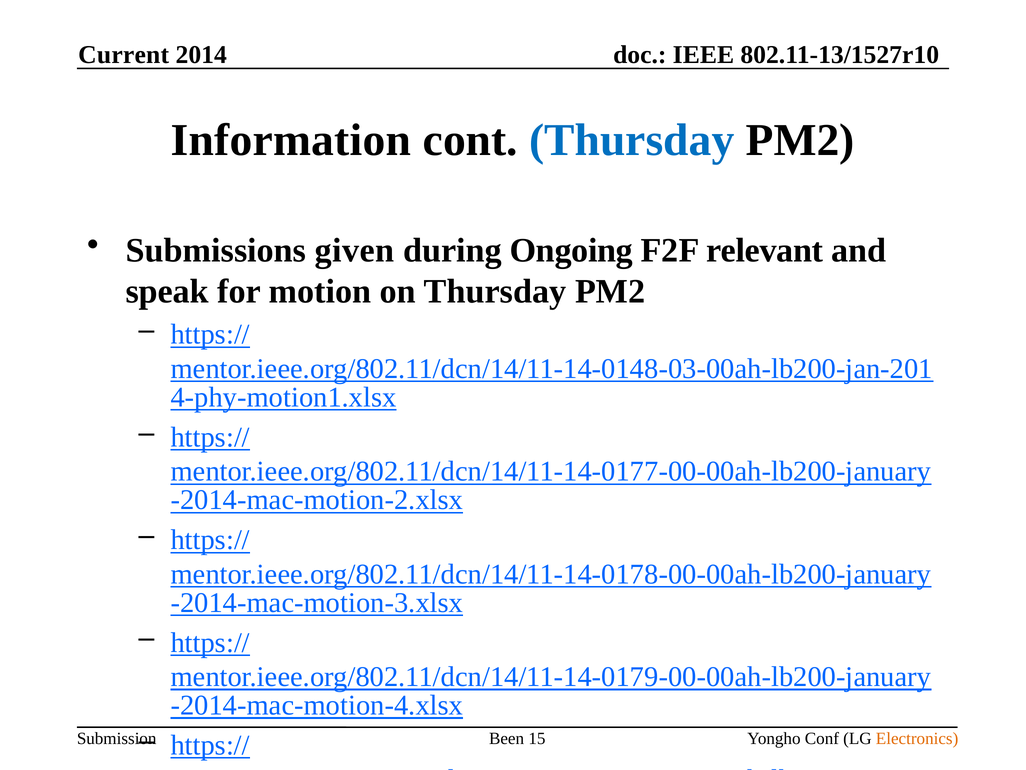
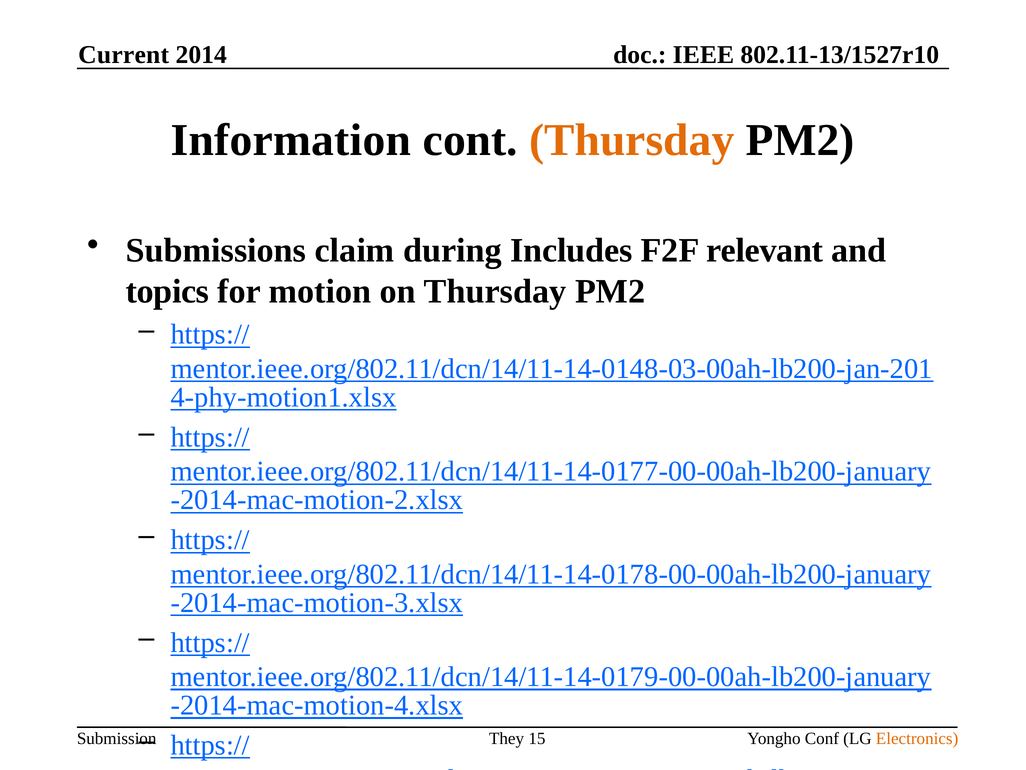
Thursday colour: blue -> orange (632, 140)
given: given -> claim (355, 250)
Ongoing: Ongoing -> Includes (571, 250)
speak: speak -> topics (167, 291)
Been: Been -> They (507, 738)
